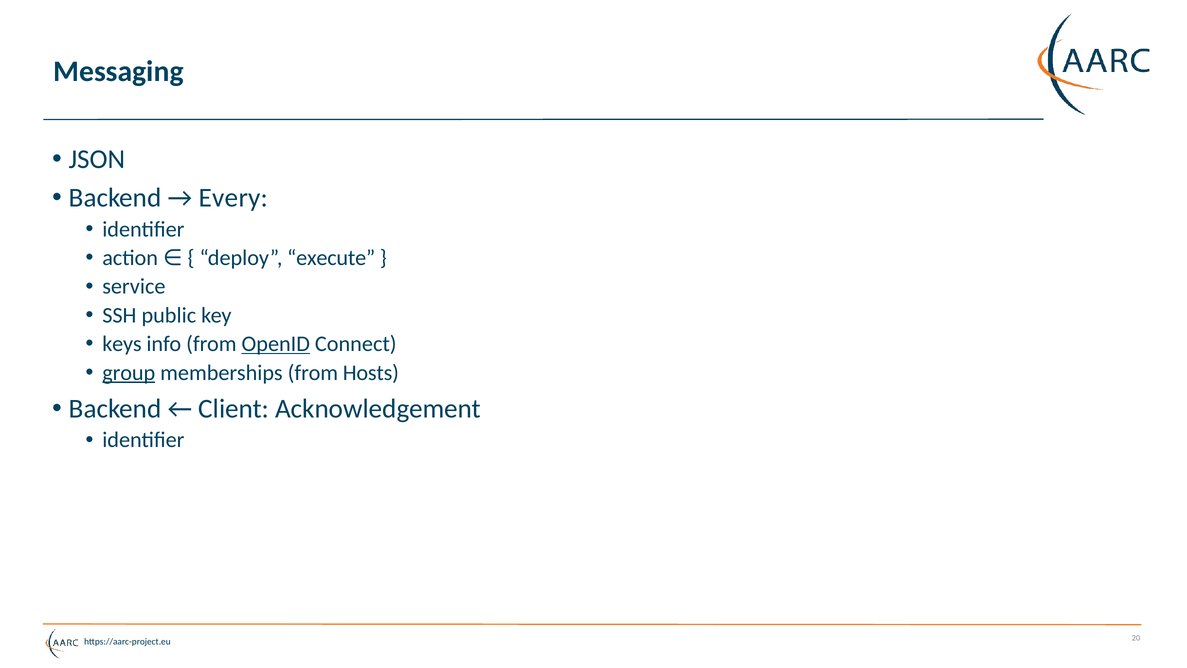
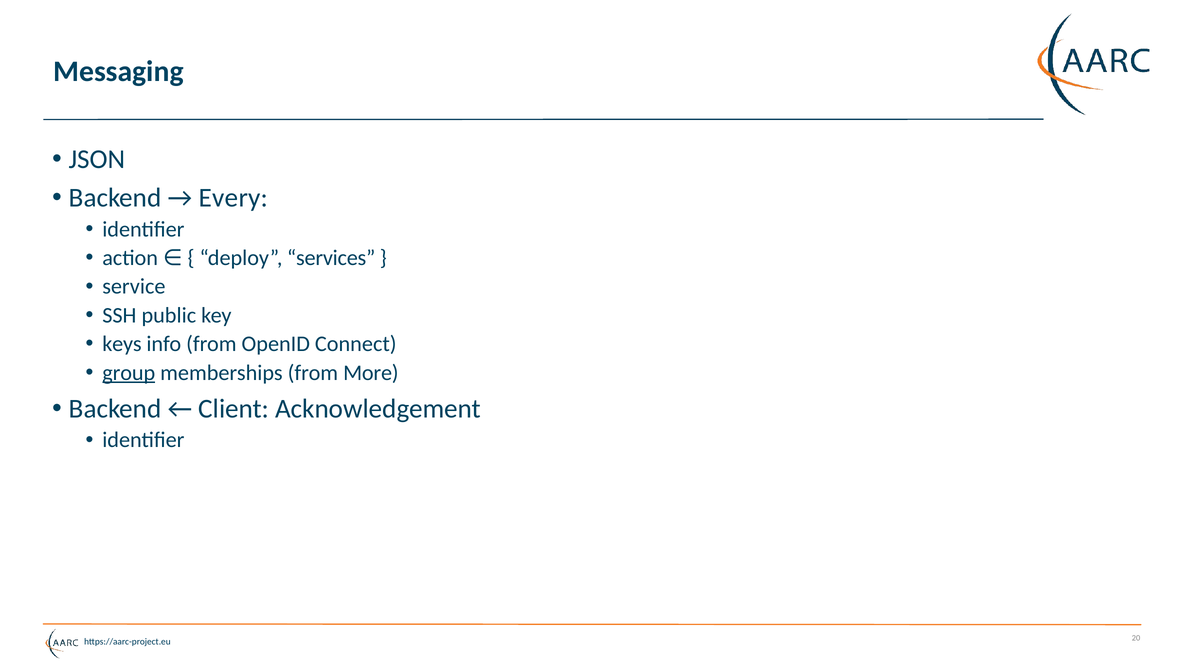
execute: execute -> services (331, 258)
OpenID underline: present -> none (276, 344)
Hosts: Hosts -> More (371, 372)
